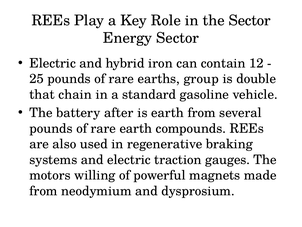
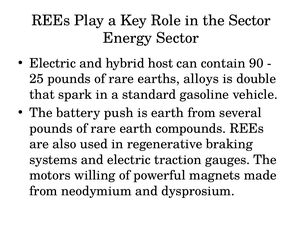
iron: iron -> host (161, 63)
12: 12 -> 90 (256, 63)
group: group -> alloys (201, 79)
chain: chain -> spark (75, 94)
after: after -> push (119, 113)
